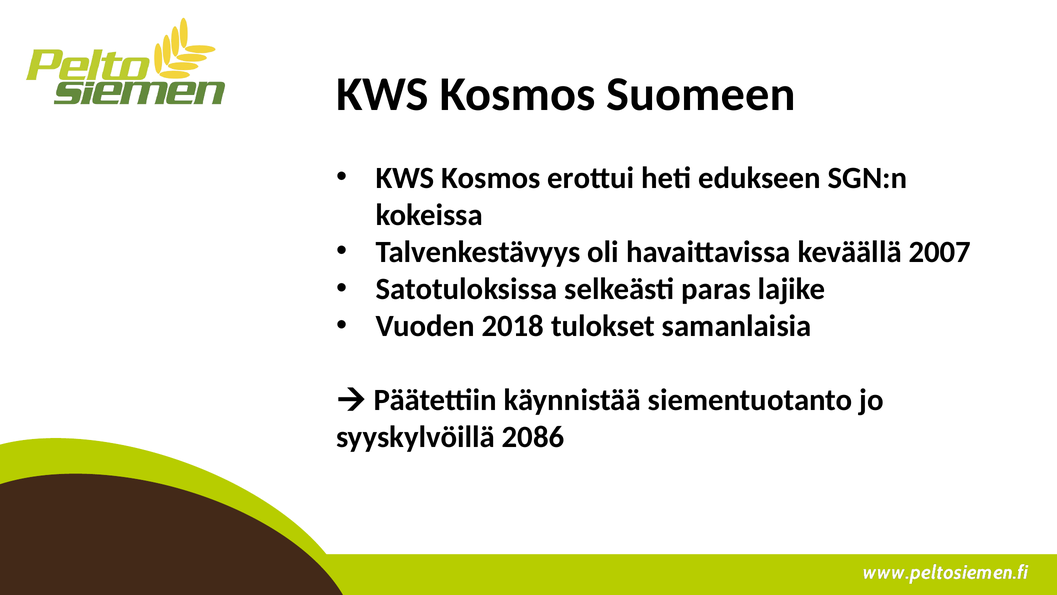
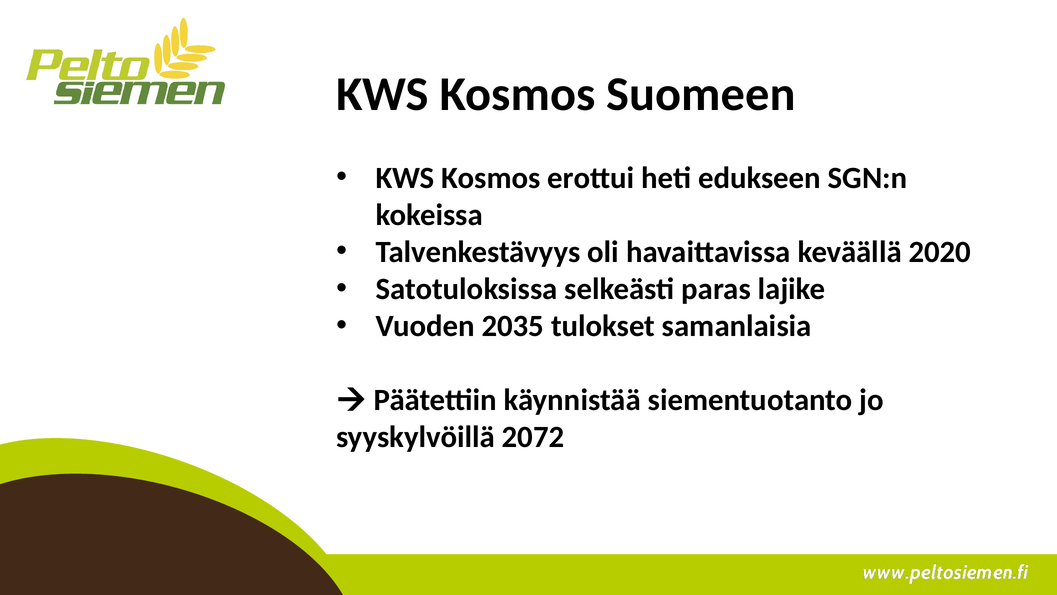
2007: 2007 -> 2020 (940, 252)
2018: 2018 -> 2035 (513, 326)
2086: 2086 -> 2072 (533, 437)
